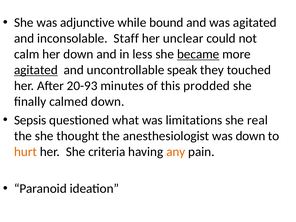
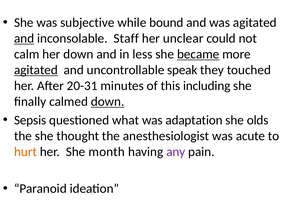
adjunctive: adjunctive -> subjective (87, 23)
and underline: none -> present (24, 38)
20-93: 20-93 -> 20-31 (82, 86)
prodded: prodded -> including (207, 86)
down underline: none -> present (108, 102)
limitations: limitations -> adaptation (194, 120)
real: real -> olds (258, 120)
was down: down -> acute (250, 136)
criteria: criteria -> month (107, 152)
any colour: orange -> purple (176, 152)
